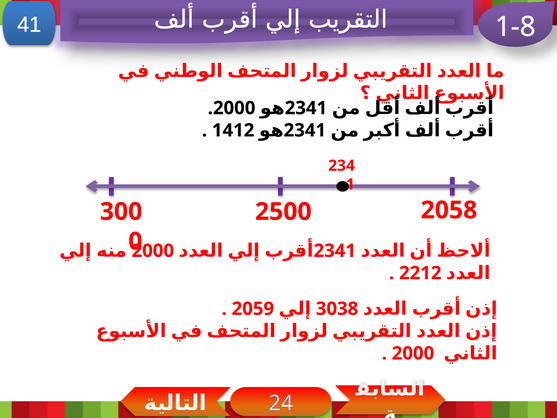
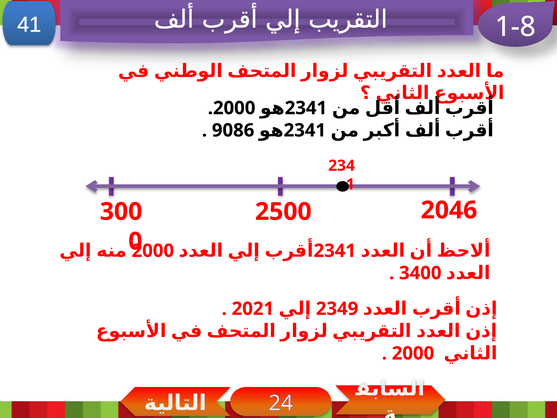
1412: 1412 -> 9086 (233, 130)
2058: 2058 -> 2046 (449, 210)
2212: 2212 -> 3400 (420, 273)
2059: 2059 -> 2021 (253, 309)
3038: 3038 -> 2349 (337, 309)
